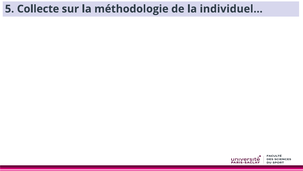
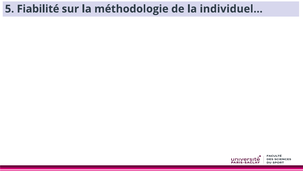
Collecte: Collecte -> Fiabilité (38, 9)
